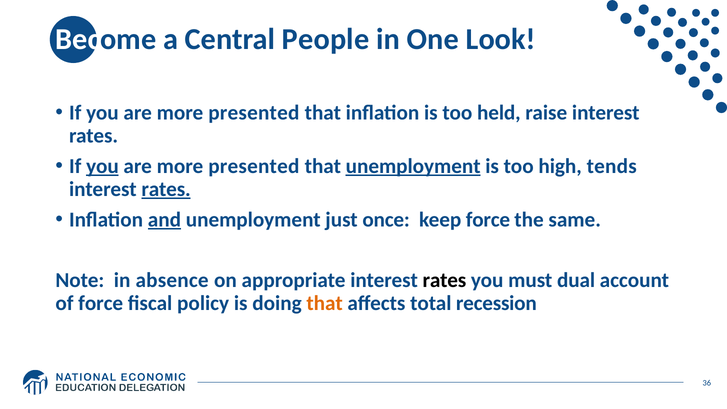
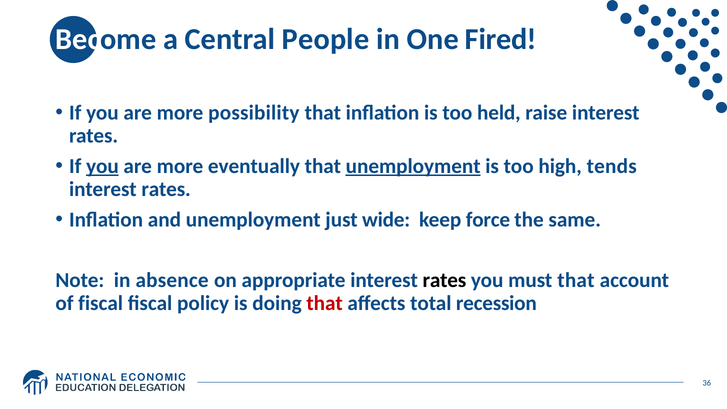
Look: Look -> Fired (501, 39)
presented: presented -> possibility (254, 113)
presented: presented -> eventually (254, 166)
rates underline: present -> none (166, 189)
and underline: present -> none (164, 219)
once: once -> wide (386, 219)
must dual: dual -> that (576, 280)
of force: force -> fiscal (101, 303)
that colour: orange -> red (325, 303)
